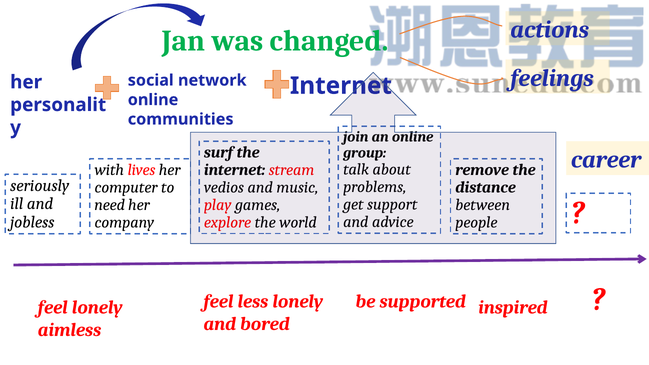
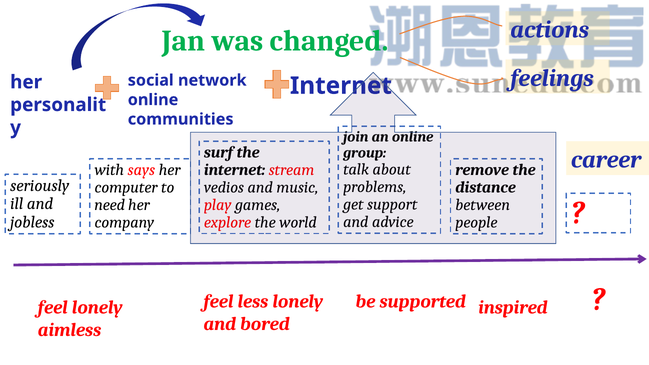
lives: lives -> says (141, 170)
